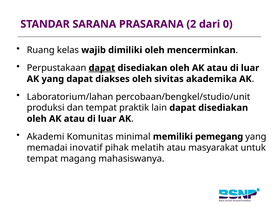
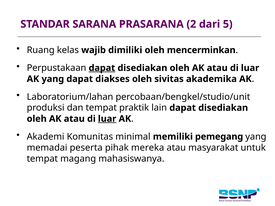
0: 0 -> 5 (228, 24)
luar underline: none -> present (107, 119)
inovatif: inovatif -> peserta (86, 148)
melatih: melatih -> mereka (148, 148)
